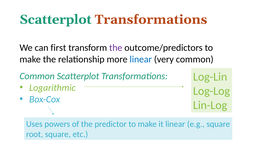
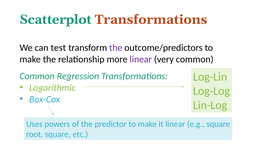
first: first -> test (58, 48)
linear colour: blue -> purple (141, 59)
Common Scatterplot: Scatterplot -> Regression (78, 76)
